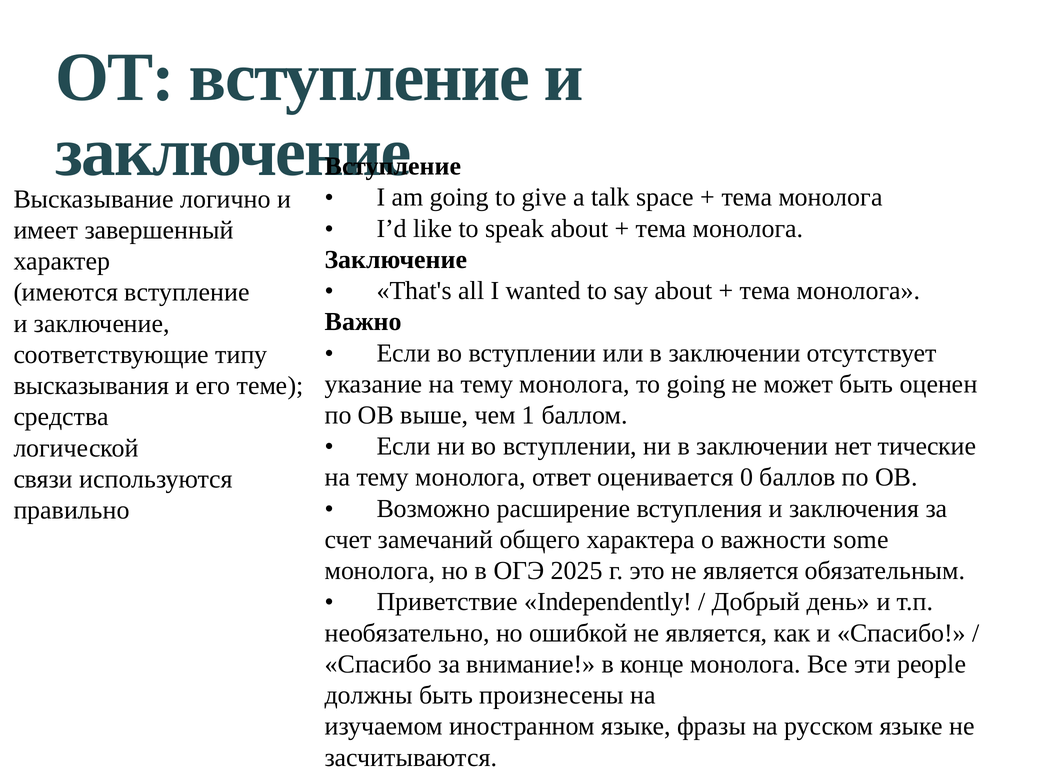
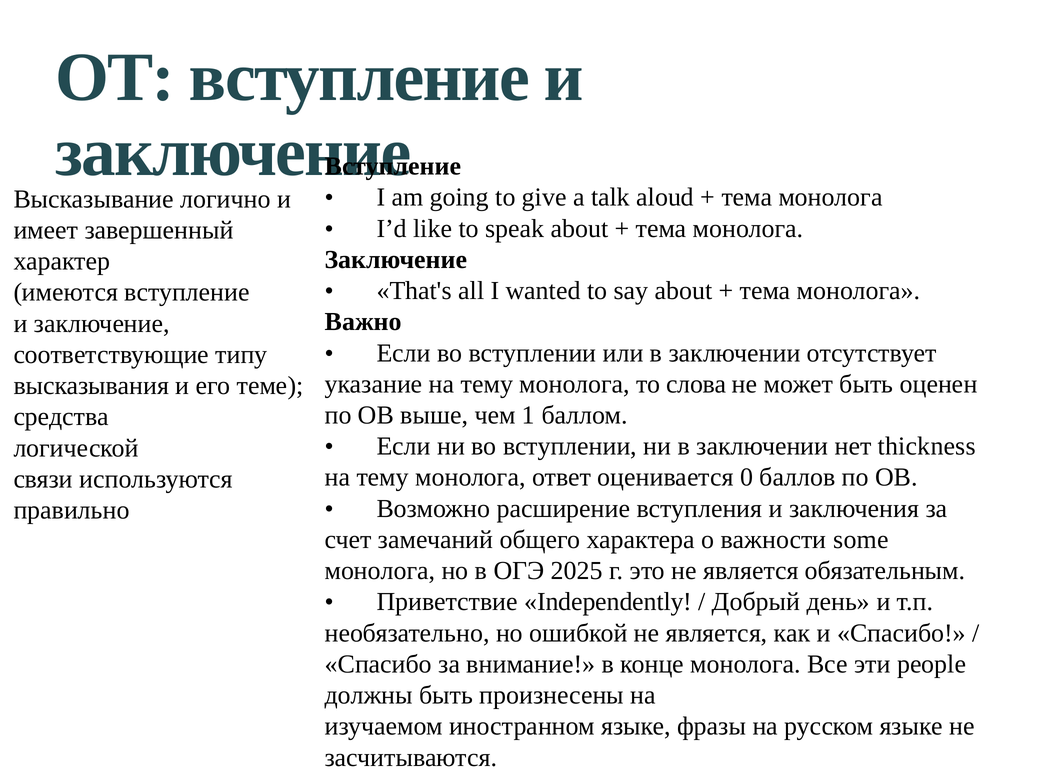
space: space -> aloud (665, 197)
то going: going -> слова (696, 384)
тические: тические -> thickness (927, 447)
